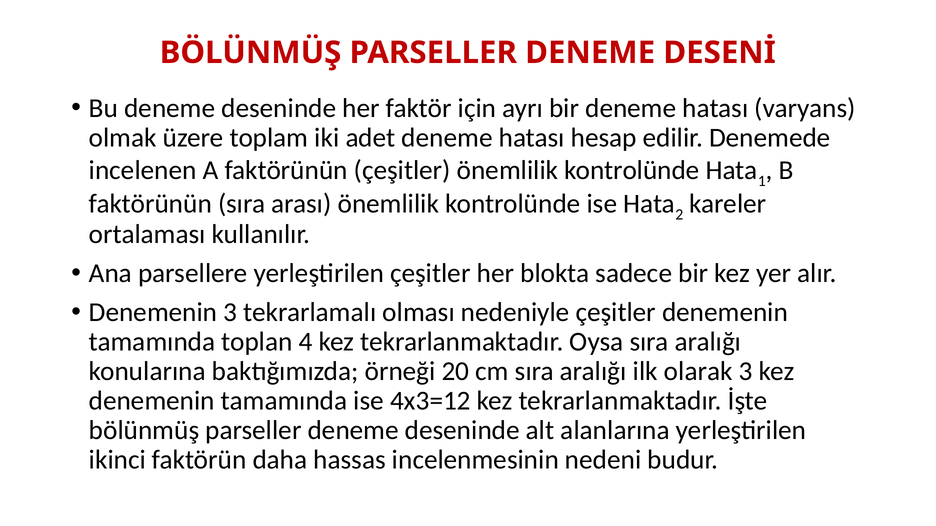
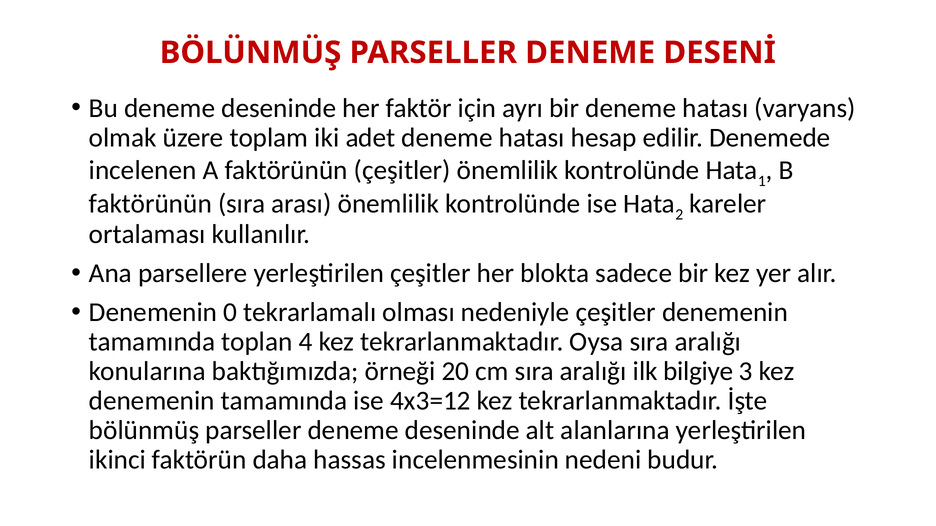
Denemenin 3: 3 -> 0 (230, 313)
olarak: olarak -> bilgiye (698, 372)
